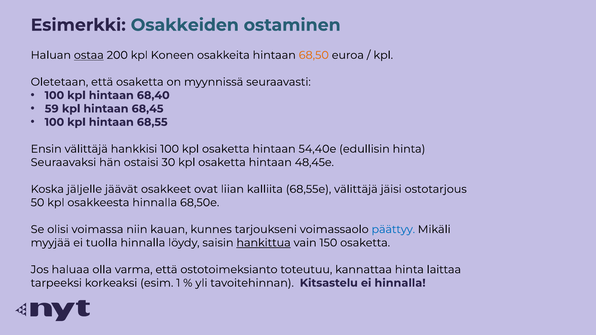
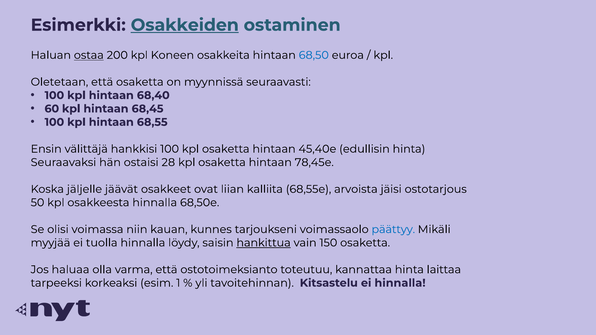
Osakkeiden underline: none -> present (185, 25)
68,50 colour: orange -> blue (314, 55)
59: 59 -> 60 (52, 109)
54,40e: 54,40e -> 45,40e (317, 149)
30: 30 -> 28 (168, 162)
48,45e: 48,45e -> 78,45e (314, 162)
68,55e välittäjä: välittäjä -> arvoista (356, 189)
